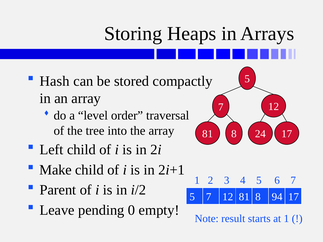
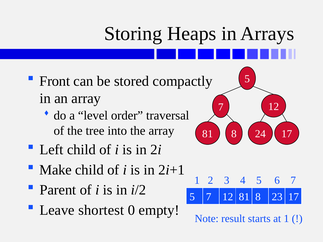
Hash: Hash -> Front (55, 81)
94: 94 -> 23 (277, 197)
pending: pending -> shortest (101, 210)
